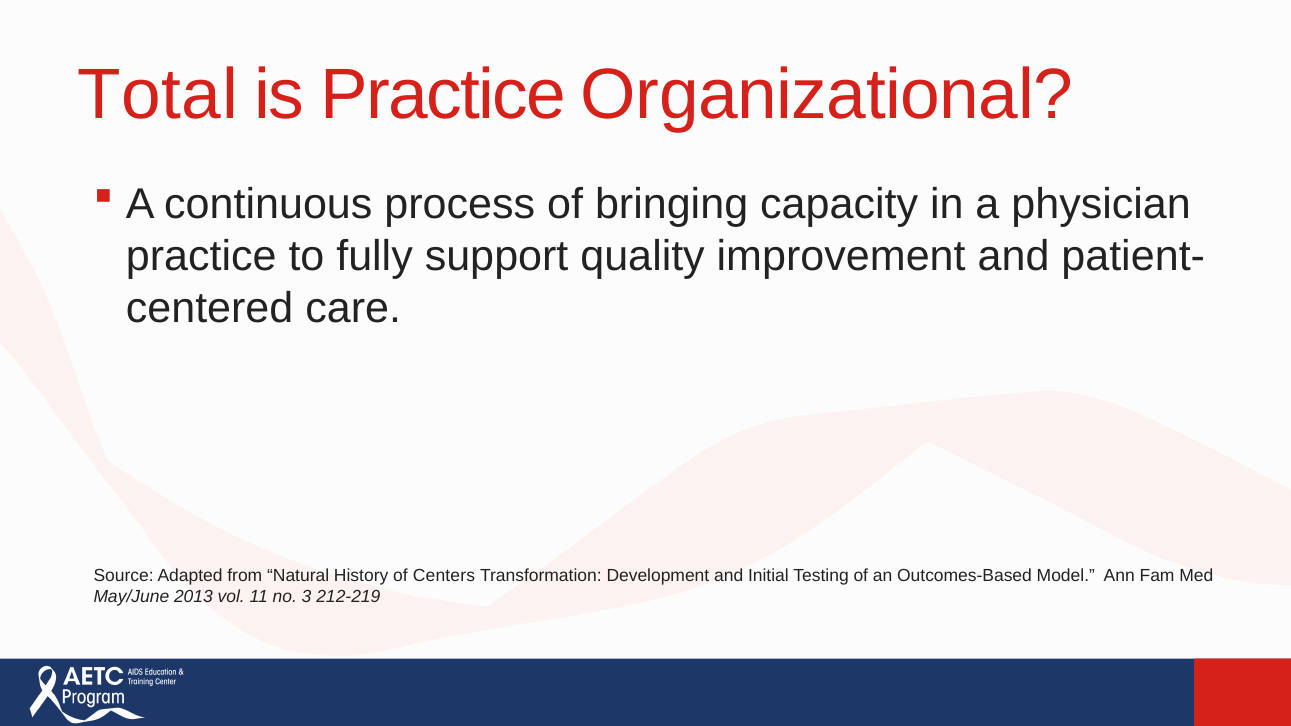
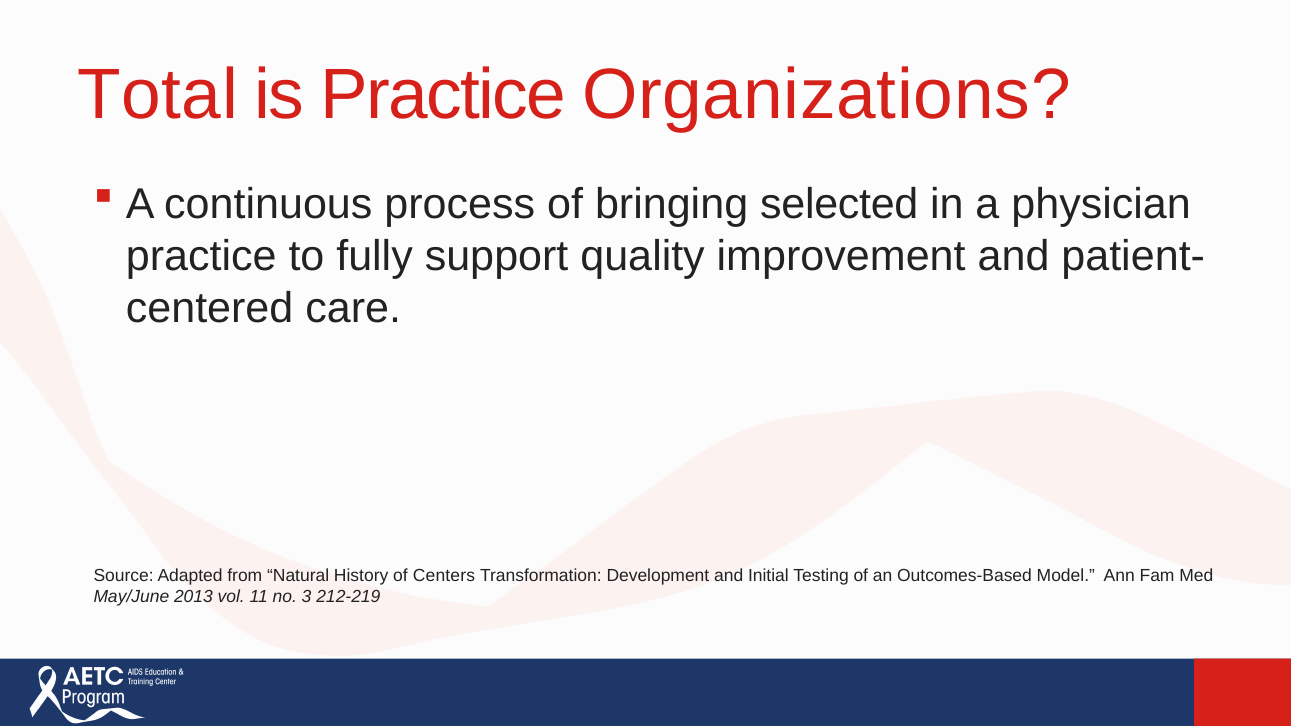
Organizational: Organizational -> Organizations (826, 95)
capacity: capacity -> selected (839, 205)
